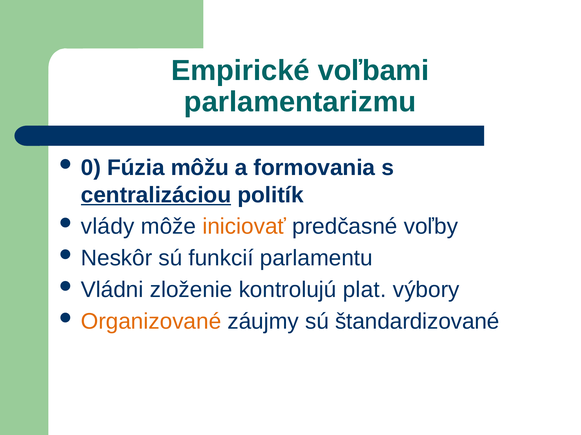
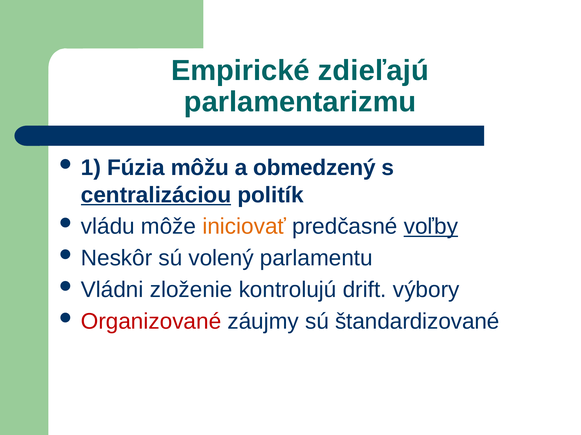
voľbami: voľbami -> zdieľajú (373, 71)
0: 0 -> 1 (91, 168)
formovania: formovania -> obmedzený (314, 168)
vlády: vlády -> vládu (108, 227)
voľby underline: none -> present (431, 227)
funkcií: funkcií -> volený (221, 259)
plat: plat -> drift (365, 290)
Organizované colour: orange -> red (151, 322)
